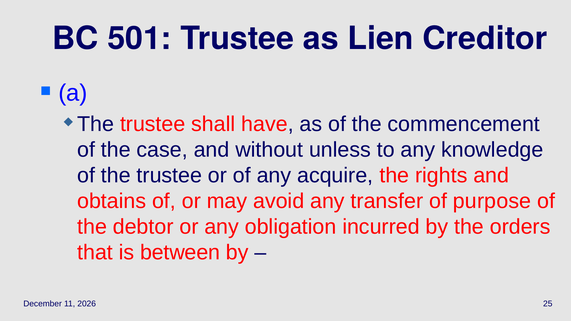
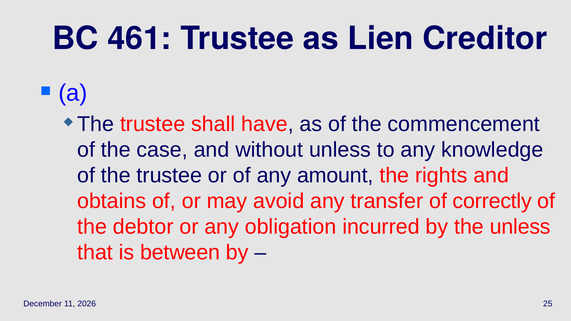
501: 501 -> 461 (139, 39)
acquire: acquire -> amount (335, 176)
purpose: purpose -> correctly (492, 201)
the orders: orders -> unless (520, 227)
